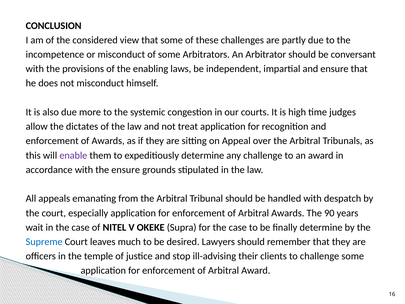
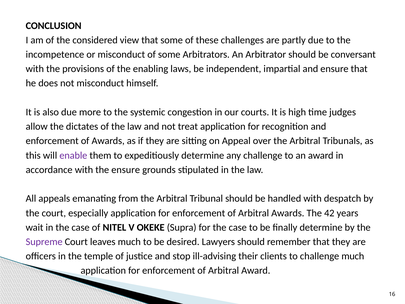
90: 90 -> 42 (329, 213)
Supreme colour: blue -> purple (44, 242)
challenge some: some -> much (353, 256)
